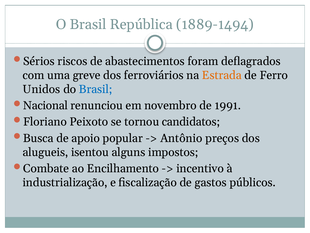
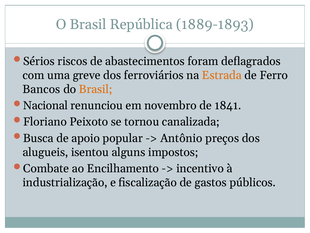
1889-1494: 1889-1494 -> 1889-1893 (215, 24)
Unidos: Unidos -> Bancos (41, 89)
Brasil colour: blue -> orange (96, 89)
1991: 1991 -> 1841 (228, 105)
candidatos: candidatos -> canalizada (191, 122)
